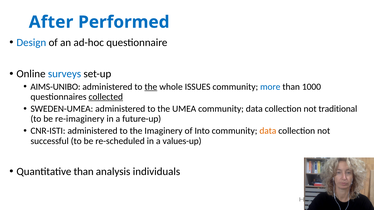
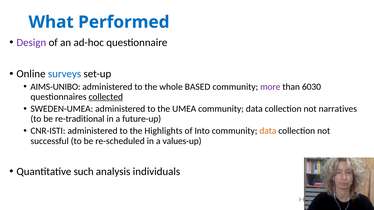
After: After -> What (51, 22)
Design colour: blue -> purple (31, 43)
the underline: present -> none (151, 87)
ISSUES: ISSUES -> BASED (198, 87)
more colour: blue -> purple (270, 87)
1000: 1000 -> 6030 (311, 87)
traditional: traditional -> narratives (338, 109)
re-imaginery: re-imaginery -> re-traditional (80, 119)
Imaginery: Imaginery -> Highlights (164, 131)
Quantitative than: than -> such (84, 172)
